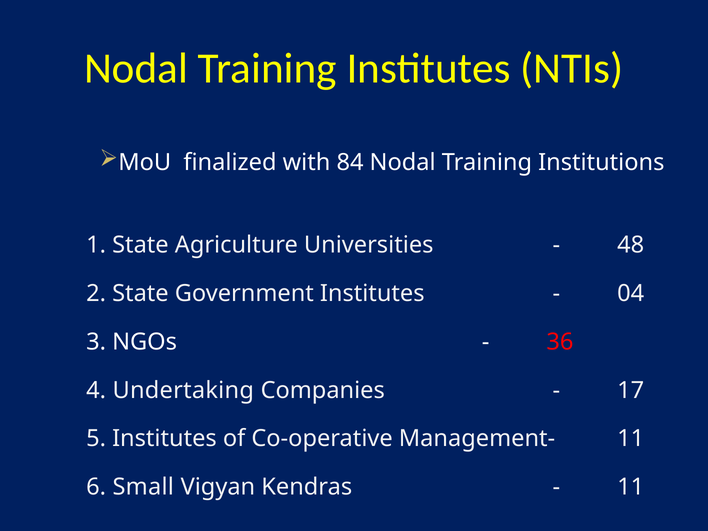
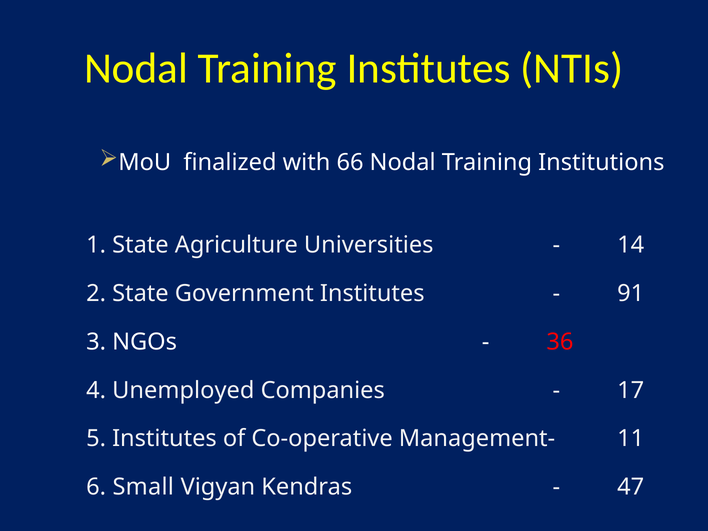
84: 84 -> 66 (350, 162)
48: 48 -> 14 (631, 245)
04: 04 -> 91 (631, 293)
Undertaking: Undertaking -> Unemployed (183, 390)
11: 11 -> 47 (631, 487)
